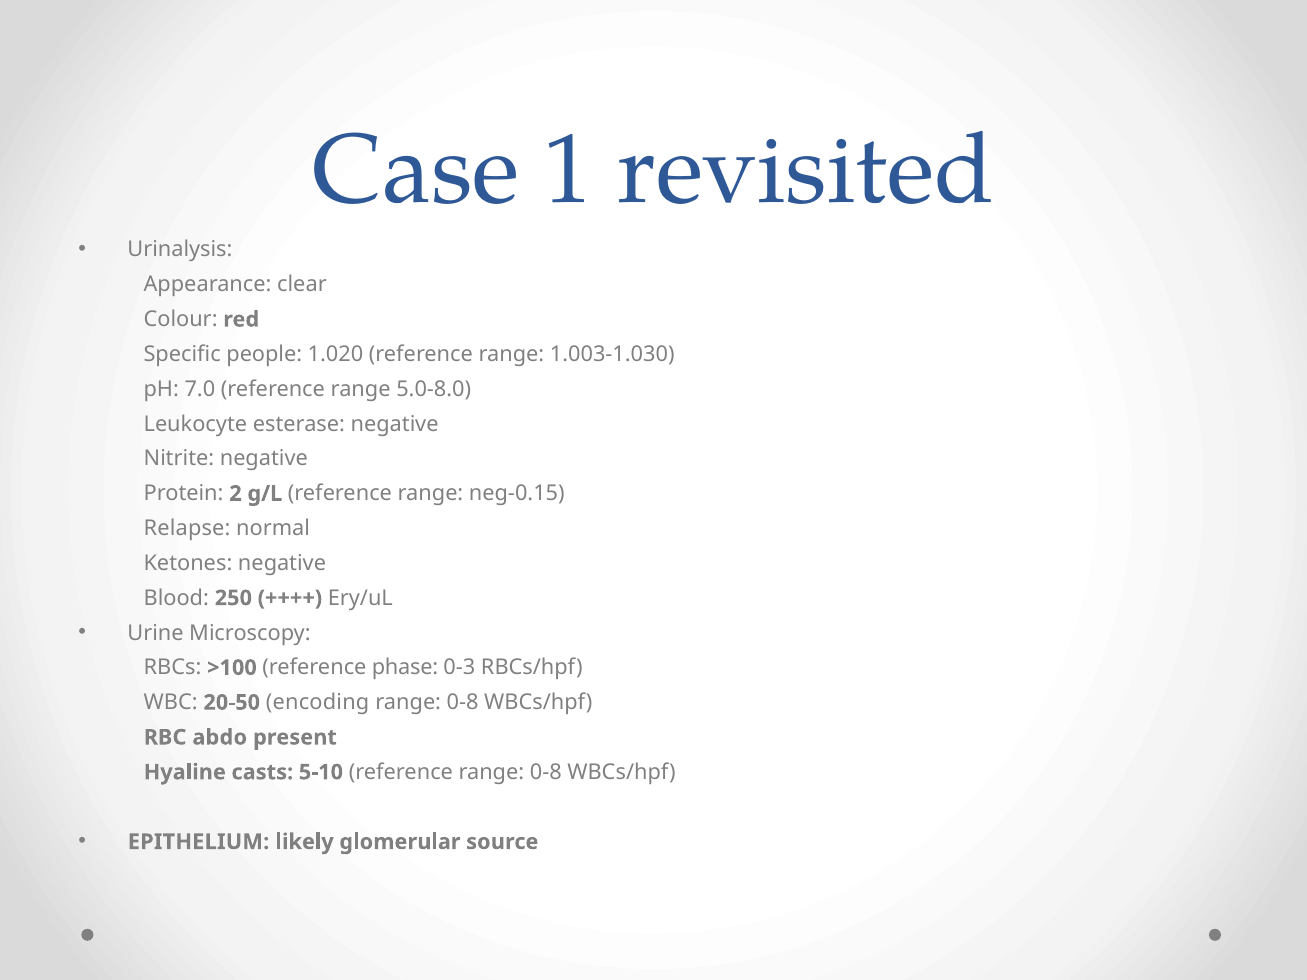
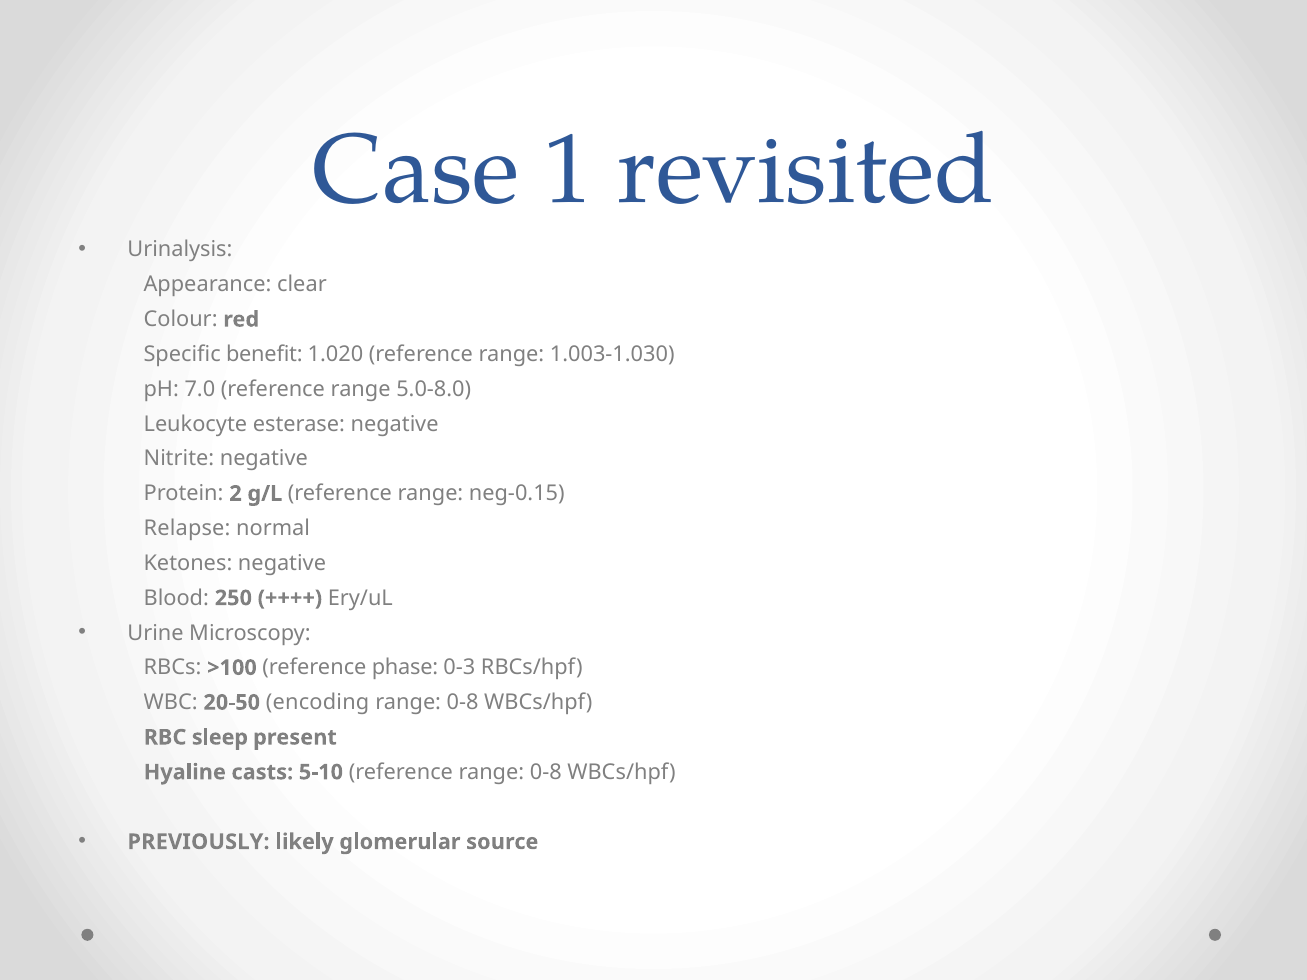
people: people -> benefit (264, 354)
abdo: abdo -> sleep (220, 738)
EPITHELIUM: EPITHELIUM -> PREVIOUSLY (199, 842)
